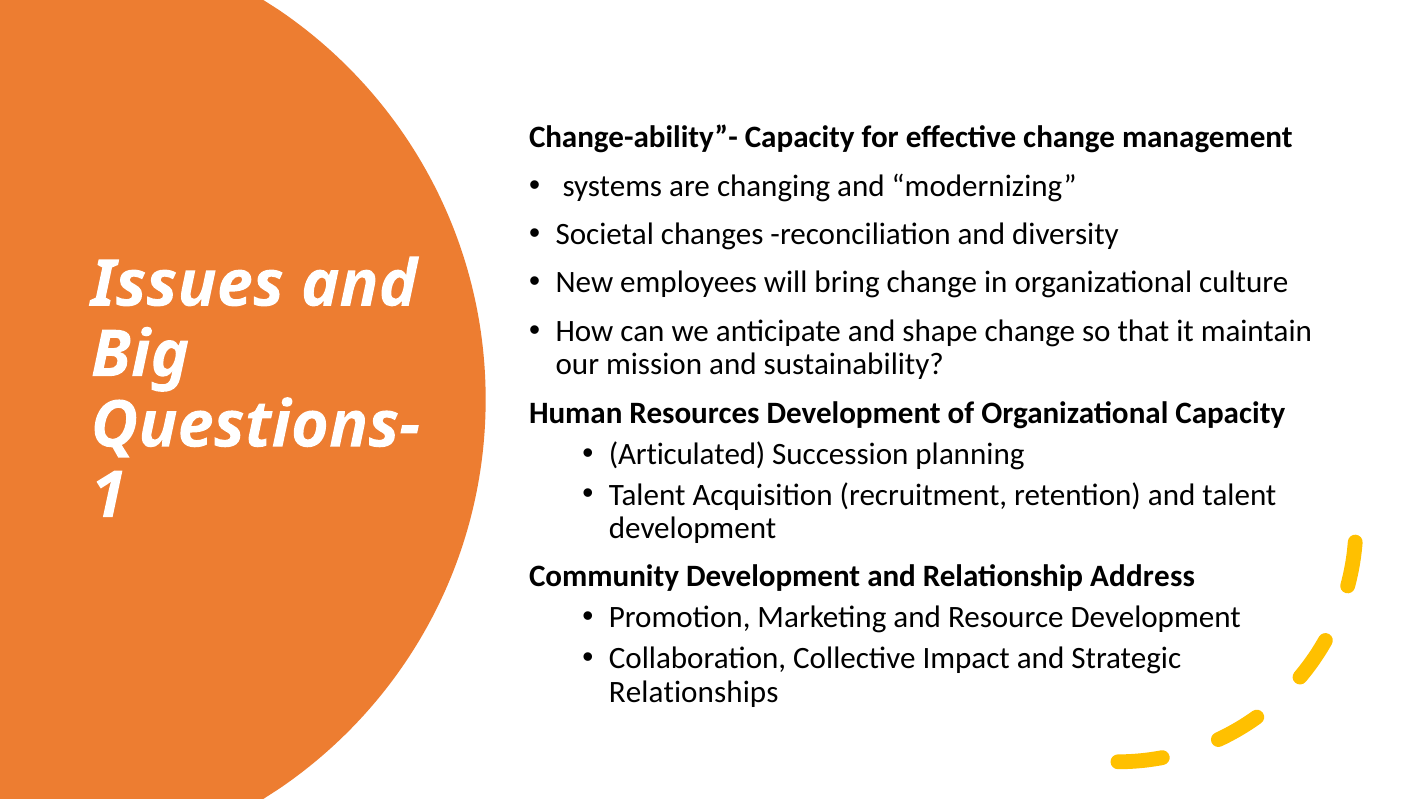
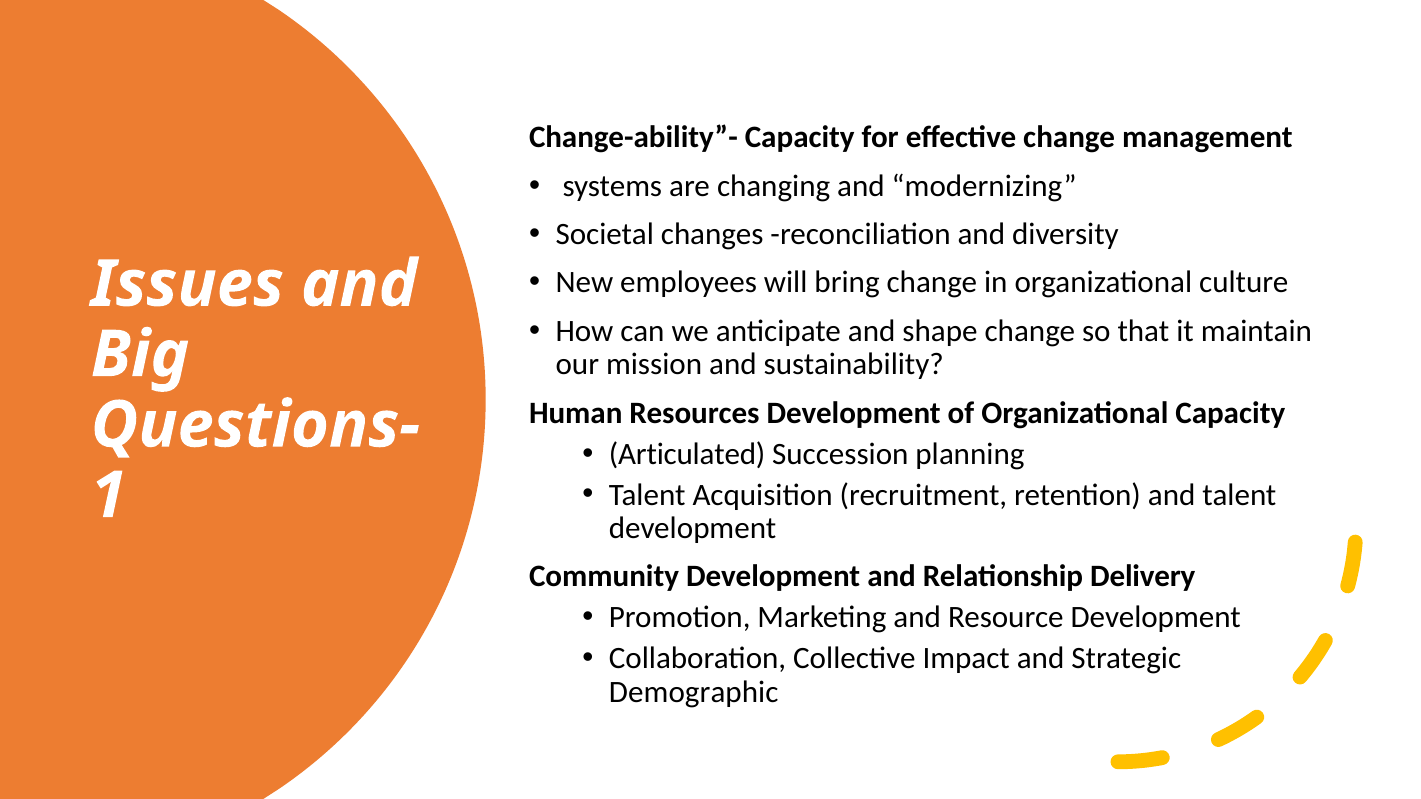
Address: Address -> Delivery (1143, 577)
Relationships: Relationships -> Demographic (694, 692)
